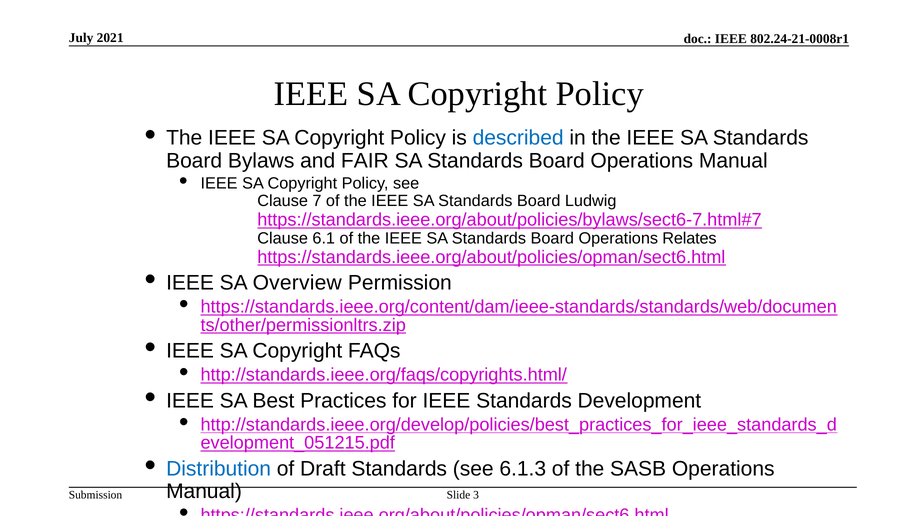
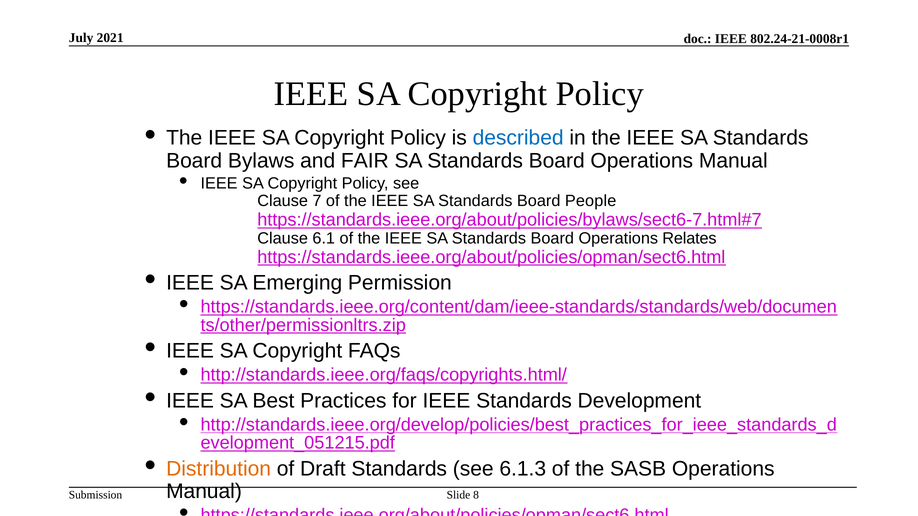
Ludwig: Ludwig -> People (591, 201)
Overview: Overview -> Emerging (297, 283)
Distribution colour: blue -> orange (219, 469)
3: 3 -> 8 (476, 495)
